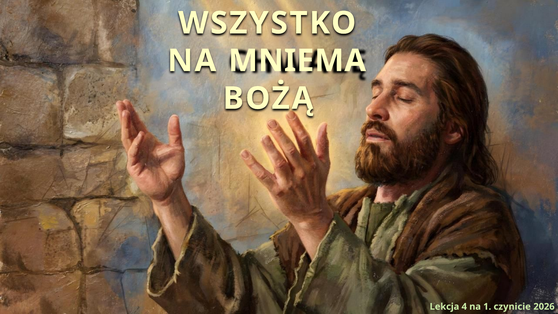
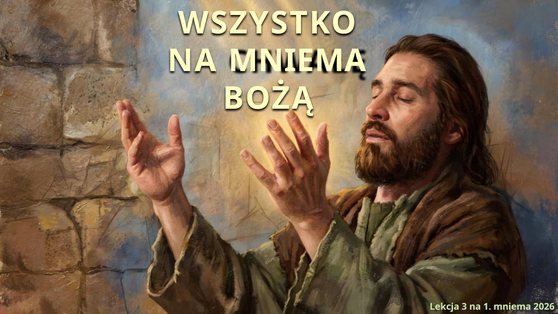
4: 4 -> 3 (464, 306)
1 czynicie: czynicie -> mniema (512, 306)
